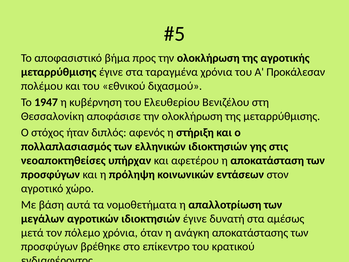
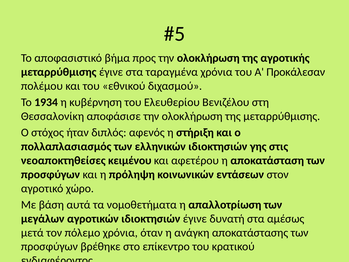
1947: 1947 -> 1934 (46, 102)
υπήρχαν: υπήρχαν -> κειμένου (130, 160)
